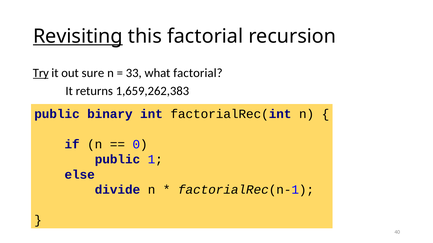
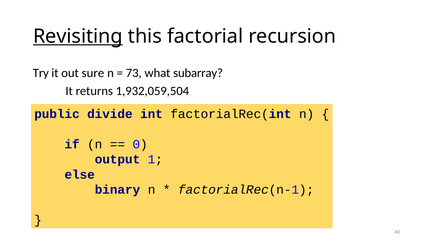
Try underline: present -> none (41, 73)
33: 33 -> 73 (134, 73)
what factorial: factorial -> subarray (198, 73)
1,659,262,383: 1,659,262,383 -> 1,932,059,504 (152, 91)
binary: binary -> divide (110, 114)
public: public -> output (117, 160)
divide: divide -> binary (117, 190)
